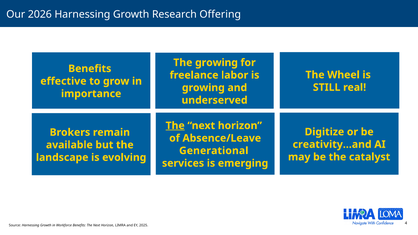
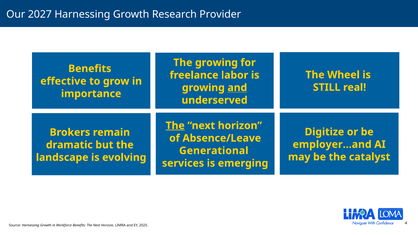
2026: 2026 -> 2027 (40, 14)
Offering: Offering -> Provider (220, 14)
and underline: none -> present (237, 88)
creativity…and: creativity…and -> employer…and (332, 144)
available: available -> dramatic (69, 145)
